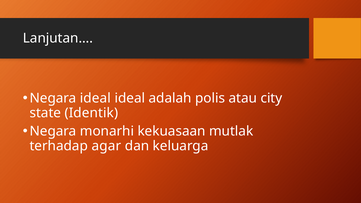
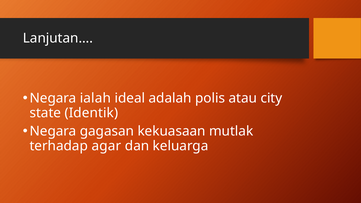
Negara ideal: ideal -> ialah (95, 98)
monarhi: monarhi -> gagasan (107, 131)
